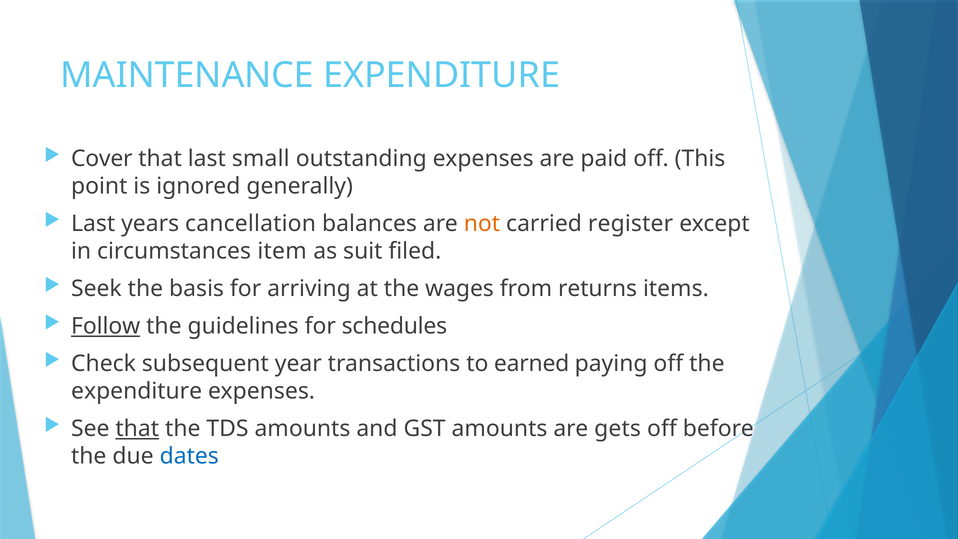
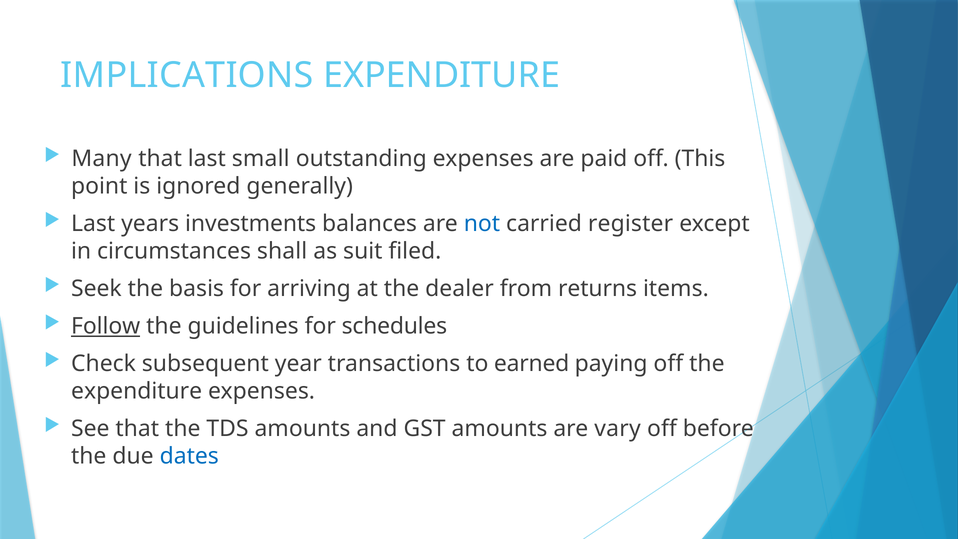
MAINTENANCE: MAINTENANCE -> IMPLICATIONS (187, 76)
Cover: Cover -> Many (102, 159)
cancellation: cancellation -> investments (251, 224)
not colour: orange -> blue (482, 224)
item: item -> shall (282, 251)
wages: wages -> dealer (459, 289)
that underline: present -> none (137, 429)
gets: gets -> vary (618, 429)
